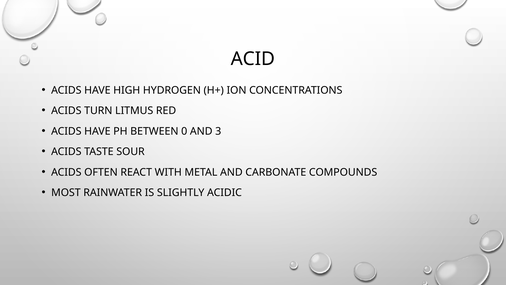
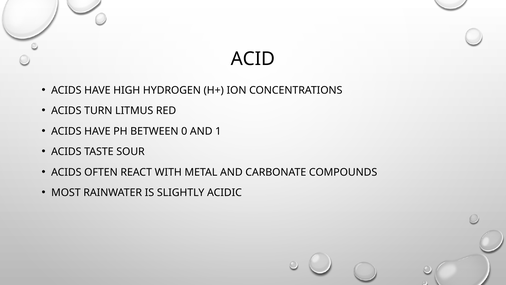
3: 3 -> 1 (218, 131)
